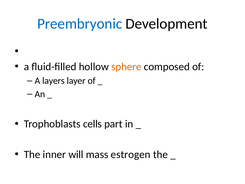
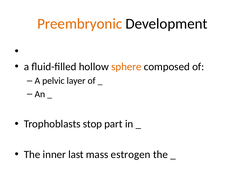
Preembryonic colour: blue -> orange (80, 24)
layers: layers -> pelvic (53, 81)
cells: cells -> stop (92, 124)
will: will -> last (76, 154)
